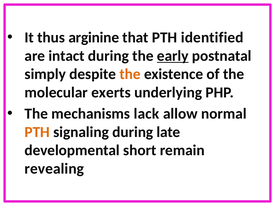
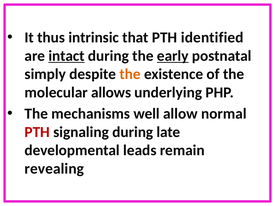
arginine: arginine -> intrinsic (94, 38)
intact underline: none -> present (66, 56)
exerts: exerts -> allows (111, 93)
lack: lack -> well (147, 114)
PTH colour: orange -> red (37, 132)
short: short -> leads (140, 151)
